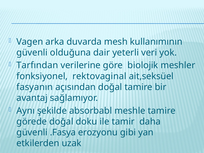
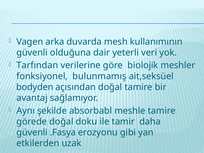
rektovaginal: rektovaginal -> bulunmamış (99, 76)
fasyanın: fasyanın -> bodyden (35, 87)
